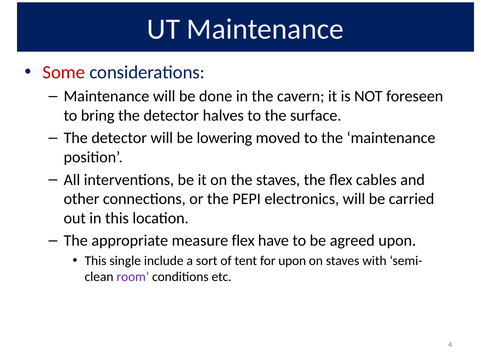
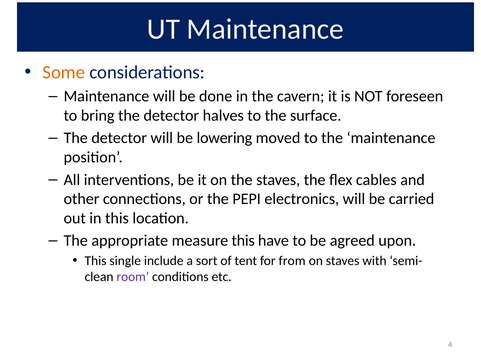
Some colour: red -> orange (64, 72)
measure flex: flex -> this (243, 241)
for upon: upon -> from (292, 261)
